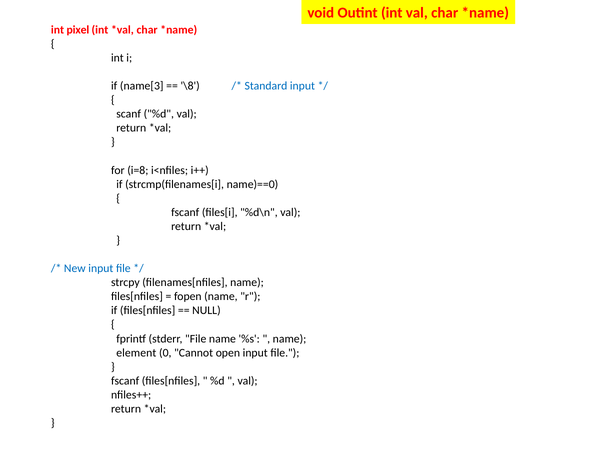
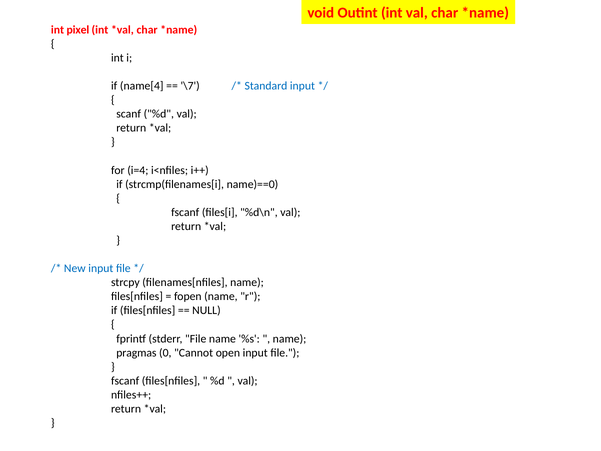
name[3: name[3 -> name[4 (142, 86)
\8: \8 -> \7 (190, 86)
i=8: i=8 -> i=4 (138, 170)
element: element -> pragmas (136, 353)
